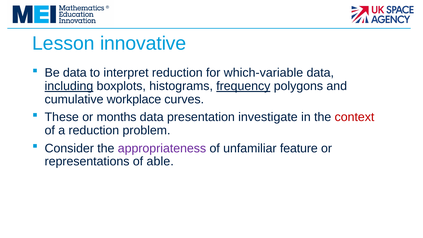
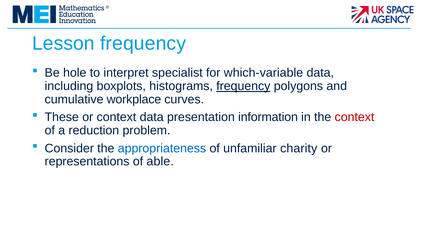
Lesson innovative: innovative -> frequency (143, 43)
Be data: data -> hole (75, 73)
interpret reduction: reduction -> specialist (177, 73)
including underline: present -> none (69, 86)
or months: months -> context (116, 117)
investigate: investigate -> information (268, 117)
appropriateness colour: purple -> blue (162, 148)
feature: feature -> charity (299, 148)
